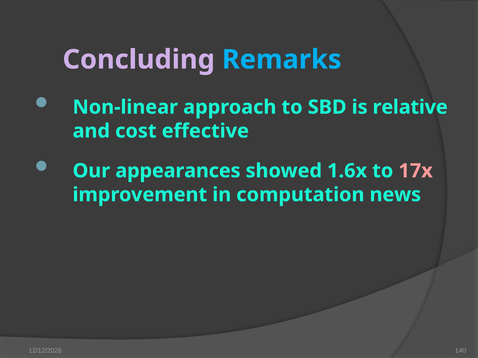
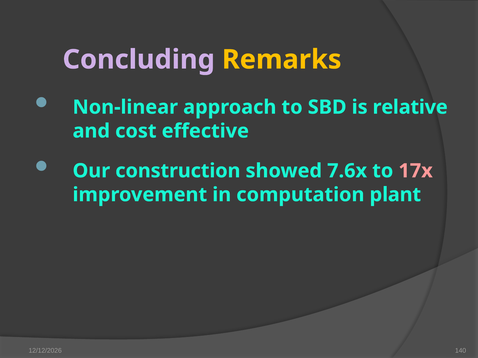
Remarks colour: light blue -> yellow (282, 60)
appearances: appearances -> construction (178, 171)
1.6x: 1.6x -> 7.6x (347, 171)
news: news -> plant (395, 195)
